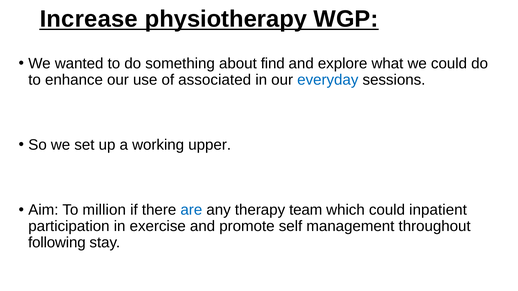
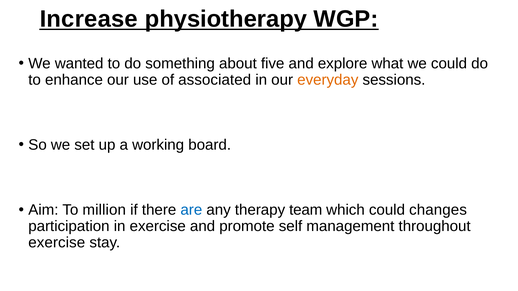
find: find -> five (273, 64)
everyday colour: blue -> orange (328, 80)
upper: upper -> board (210, 145)
inpatient: inpatient -> changes (438, 210)
following: following -> exercise (57, 243)
